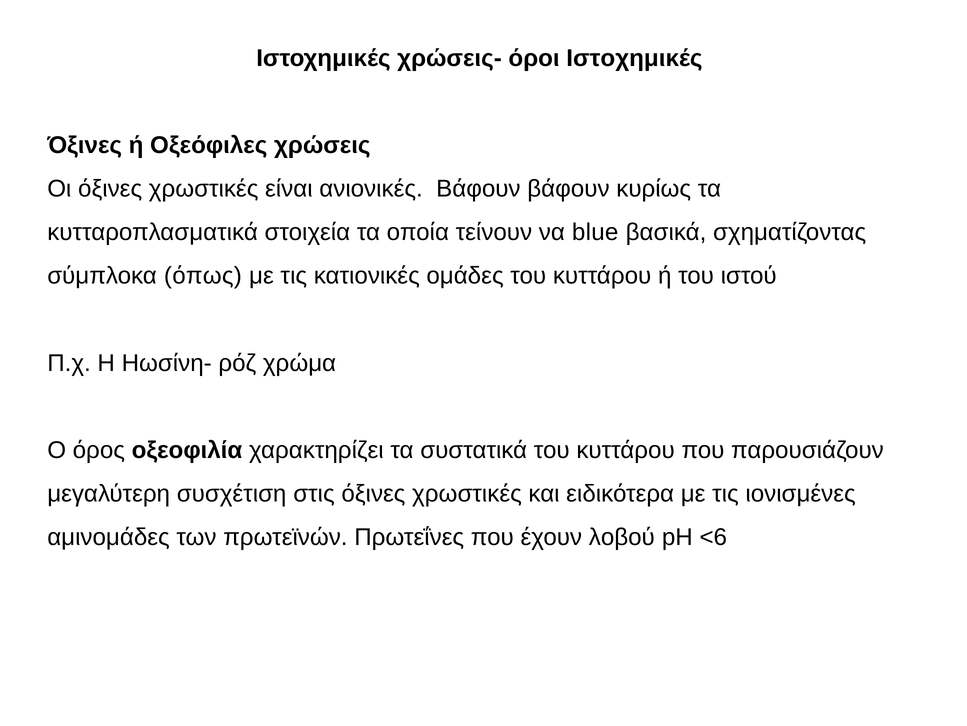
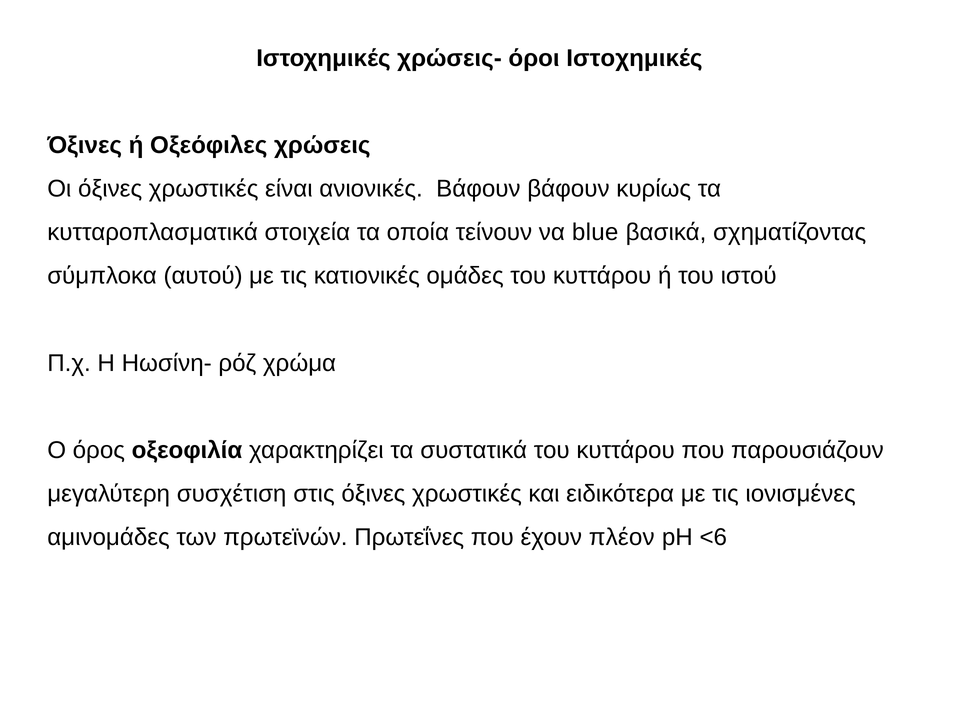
όπως: όπως -> αυτού (203, 276)
λοβού: λοβού -> πλέον (622, 537)
